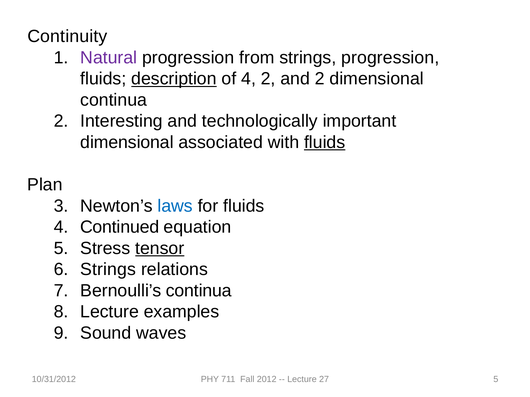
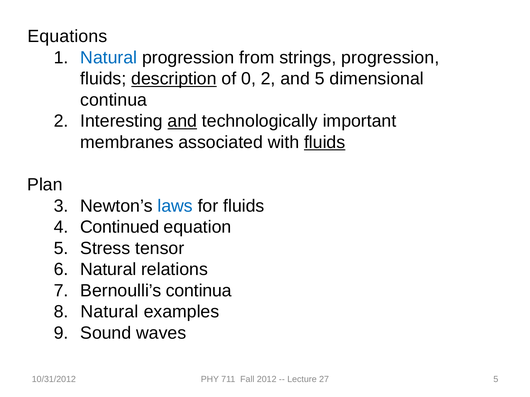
Continuity: Continuity -> Equations (67, 37)
Natural colour: purple -> blue (109, 58)
of 4: 4 -> 0 (249, 79)
and 2: 2 -> 5 (320, 79)
and underline: none -> present (182, 121)
dimensional: dimensional -> membranes (127, 143)
tensor underline: present -> none (160, 249)
Strings: Strings -> Natural (108, 270)
Lecture: Lecture -> Natural (109, 312)
